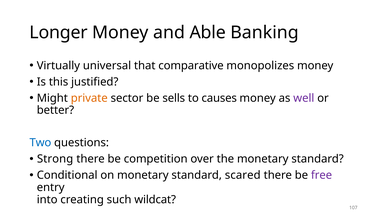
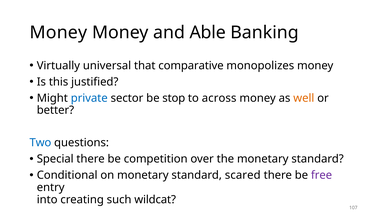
Longer: Longer -> Money (58, 33)
private colour: orange -> blue (89, 98)
sells: sells -> stop (174, 98)
causes: causes -> across (219, 98)
well colour: purple -> orange (304, 98)
Strong: Strong -> Special (55, 159)
